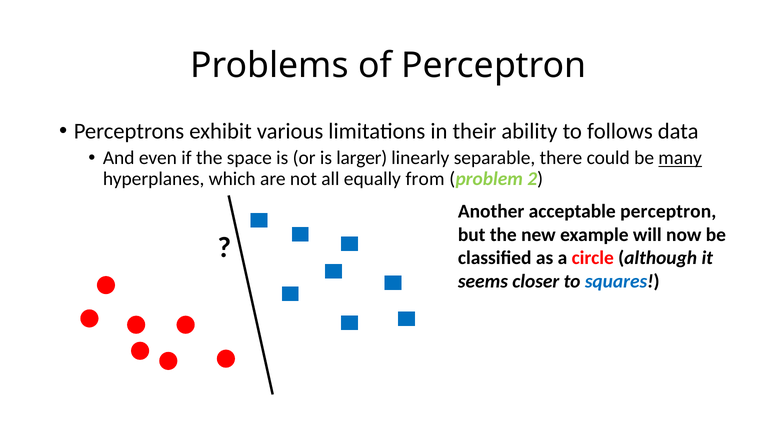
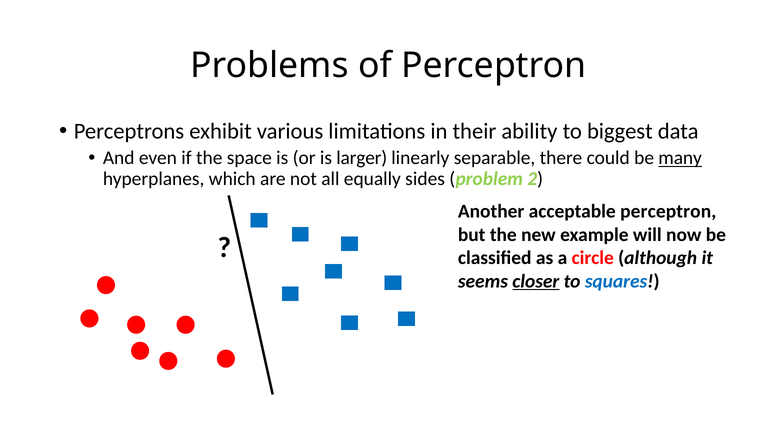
follows: follows -> biggest (620, 131)
from: from -> sides (425, 179)
closer underline: none -> present (536, 281)
